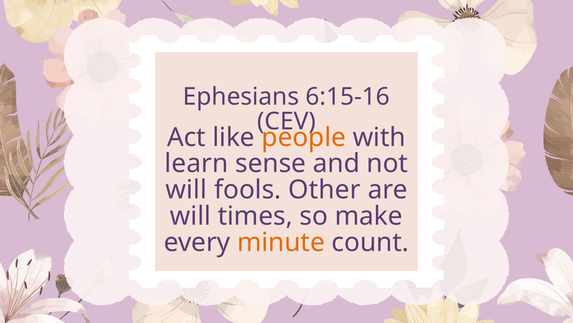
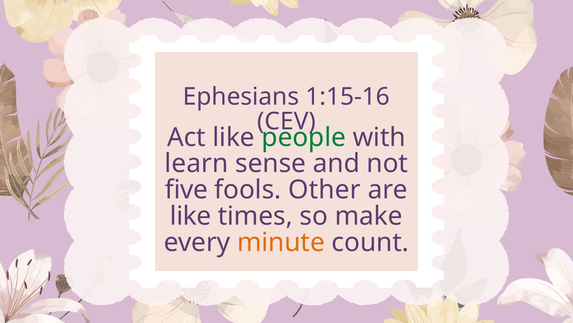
6:15-16: 6:15-16 -> 1:15-16 (348, 97)
people colour: orange -> green (304, 137)
will: will -> five (186, 189)
will: will -> like (191, 216)
